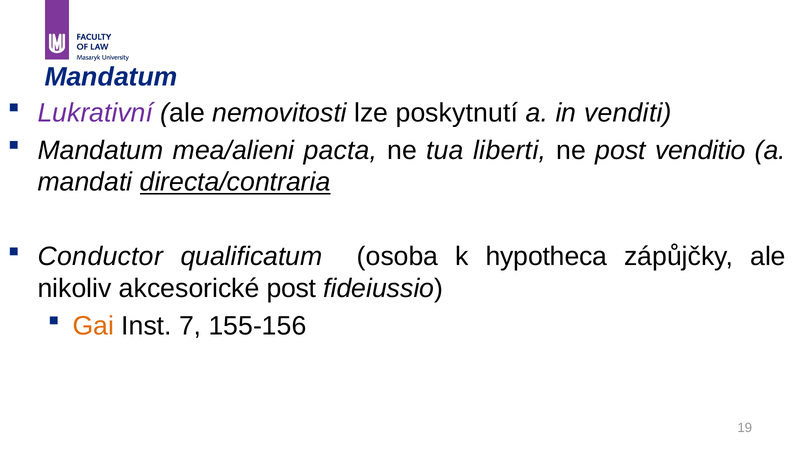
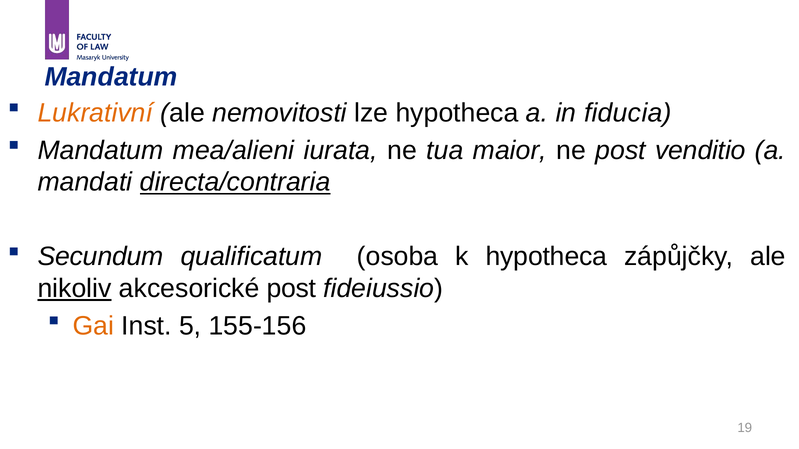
Lukrativní colour: purple -> orange (95, 113)
lze poskytnutí: poskytnutí -> hypotheca (457, 113)
venditi: venditi -> fiducia (628, 113)
pacta: pacta -> iurata (341, 150)
liberti: liberti -> maior (510, 150)
Conductor: Conductor -> Secundum (101, 257)
nikoliv underline: none -> present (75, 289)
7: 7 -> 5 (190, 326)
